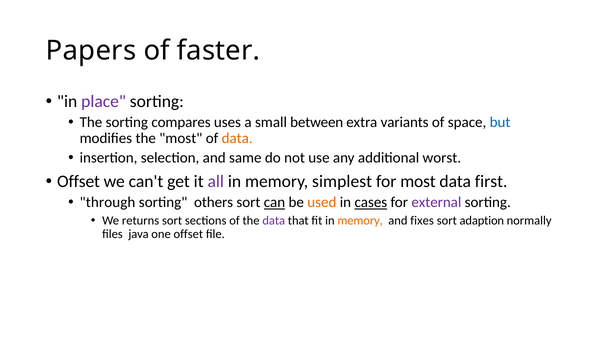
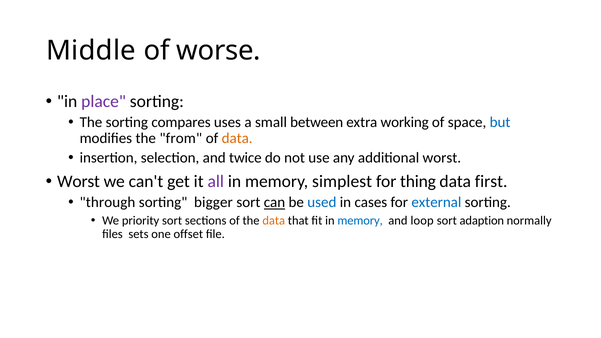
Papers: Papers -> Middle (91, 50)
faster: faster -> worse (219, 50)
variants: variants -> working (405, 122)
the most: most -> from (181, 139)
same: same -> twice (245, 158)
Offset: Offset -> Worst (78, 182)
for most: most -> thing (418, 182)
others: others -> bigger (213, 202)
used colour: orange -> blue (322, 202)
cases underline: present -> none (371, 202)
external colour: purple -> blue (436, 202)
returns: returns -> priority (141, 220)
data colour: purple -> orange (274, 220)
memory colour: orange -> blue (360, 220)
fixes: fixes -> loop (422, 220)
java: java -> sets (138, 234)
